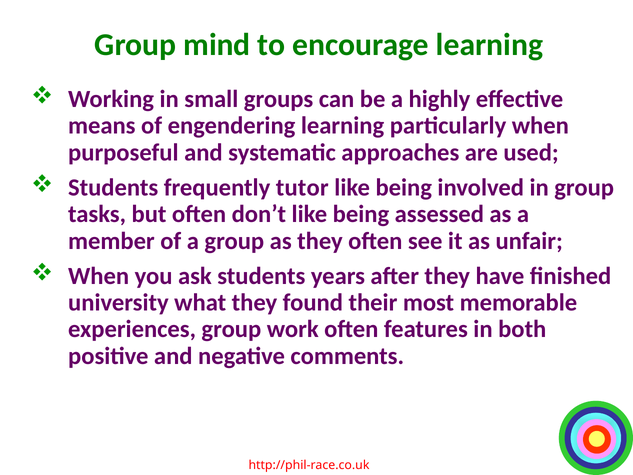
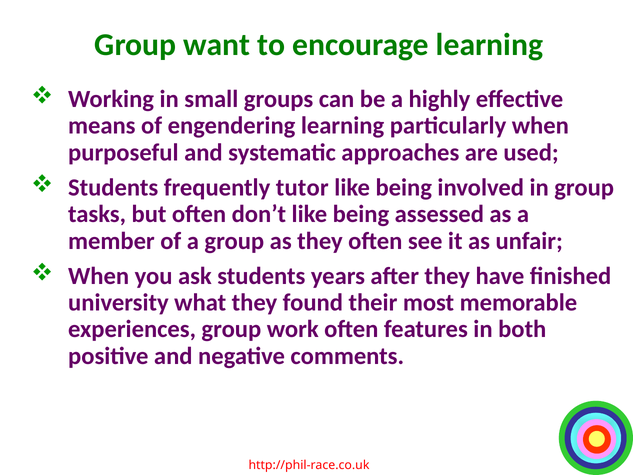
mind: mind -> want (217, 45)
